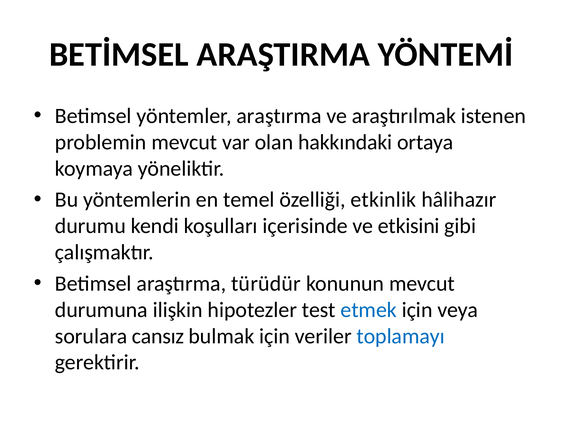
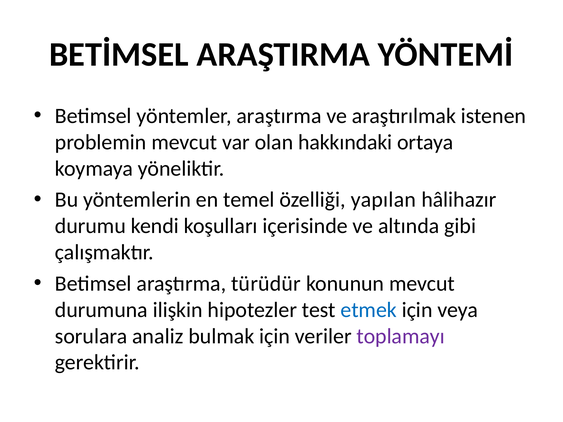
etkinlik: etkinlik -> yapılan (383, 200)
etkisini: etkisini -> altında (409, 226)
cansız: cansız -> analiz (158, 336)
toplamayı colour: blue -> purple (401, 336)
